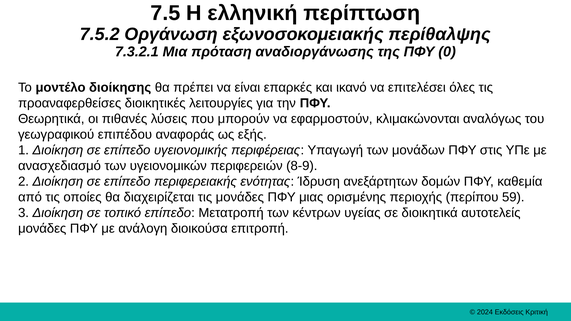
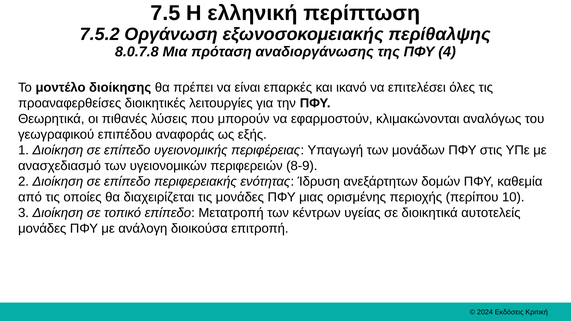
7.3.2.1: 7.3.2.1 -> 8.0.7.8 (137, 52)
0: 0 -> 4 (447, 52)
59: 59 -> 10 (513, 197)
